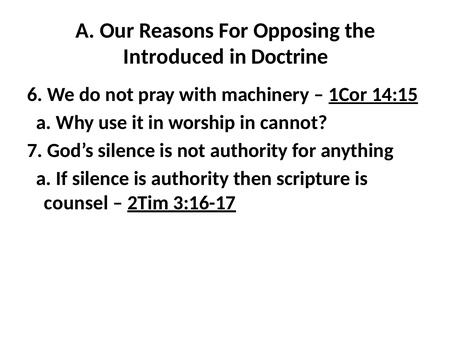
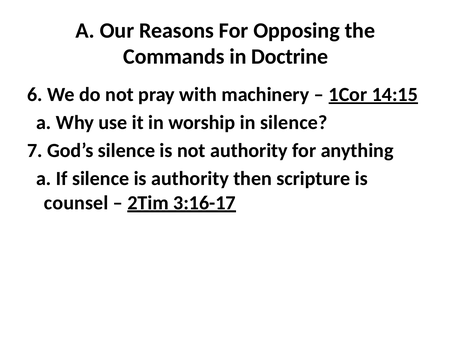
Introduced: Introduced -> Commands (174, 57)
in cannot: cannot -> silence (294, 123)
